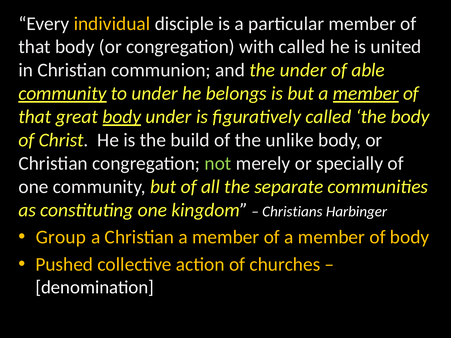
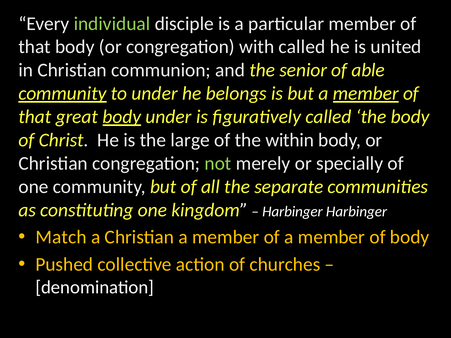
individual colour: yellow -> light green (112, 24)
the under: under -> senior (303, 70)
build: build -> large (190, 140)
unlike: unlike -> within (290, 140)
Christians: Christians -> Harbinger (292, 212)
Group: Group -> Match (61, 237)
